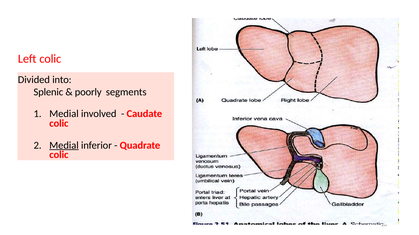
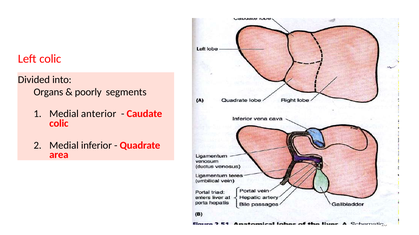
Splenic: Splenic -> Organs (48, 92)
involved: involved -> anterior (99, 114)
Medial underline: present -> none (64, 146)
colic: colic -> area (59, 155)
